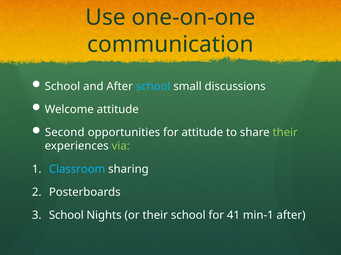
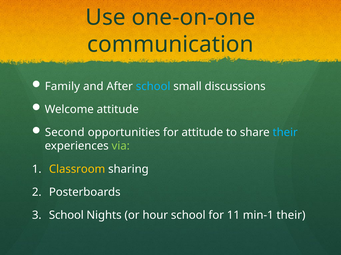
School: School -> Family (62, 87)
their colour: light green -> light blue (285, 133)
Classroom colour: light blue -> yellow (77, 170)
or their: their -> hour (155, 216)
41: 41 -> 11 (233, 216)
min-1 after: after -> their (291, 216)
